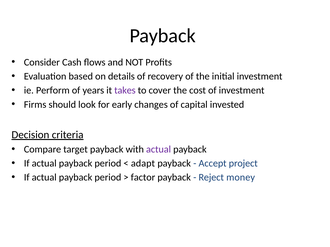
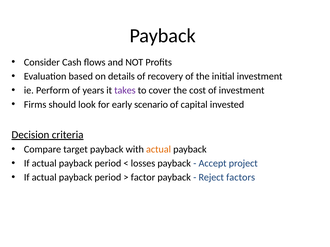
changes: changes -> scenario (151, 105)
actual colour: purple -> orange (159, 150)
adapt: adapt -> losses (143, 164)
money: money -> factors (241, 178)
